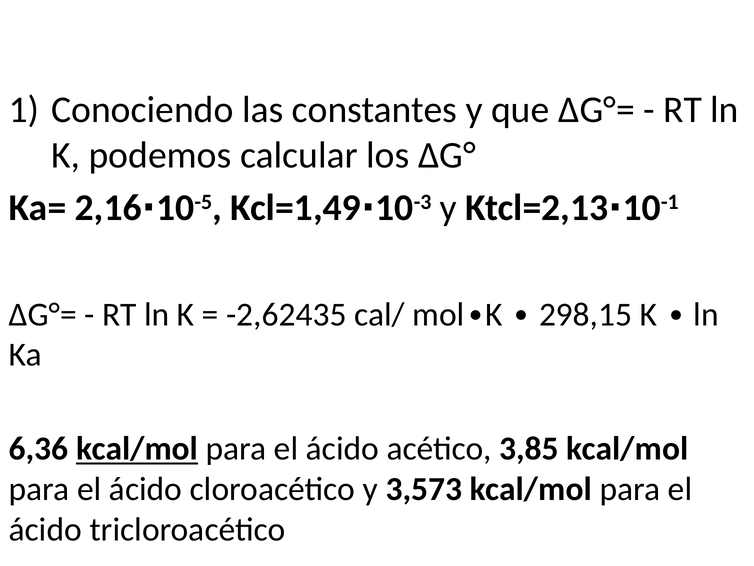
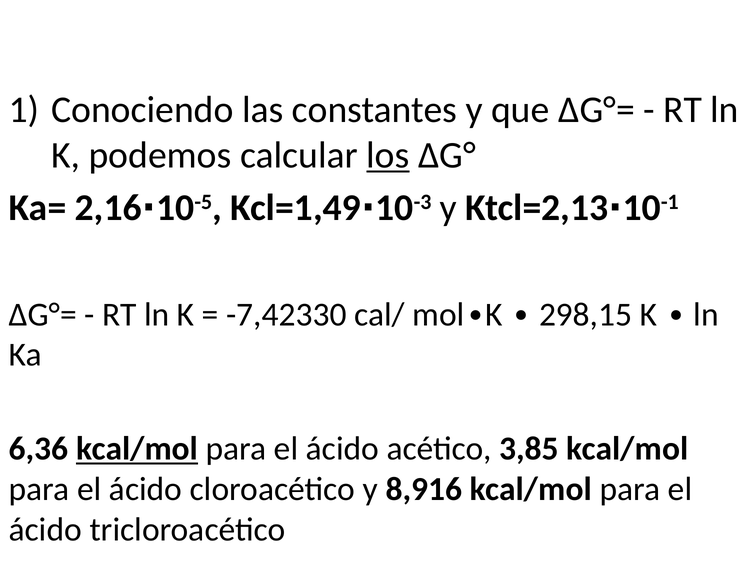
los underline: none -> present (388, 155)
-2,62435: -2,62435 -> -7,42330 (286, 314)
3,573: 3,573 -> 8,916 (424, 489)
